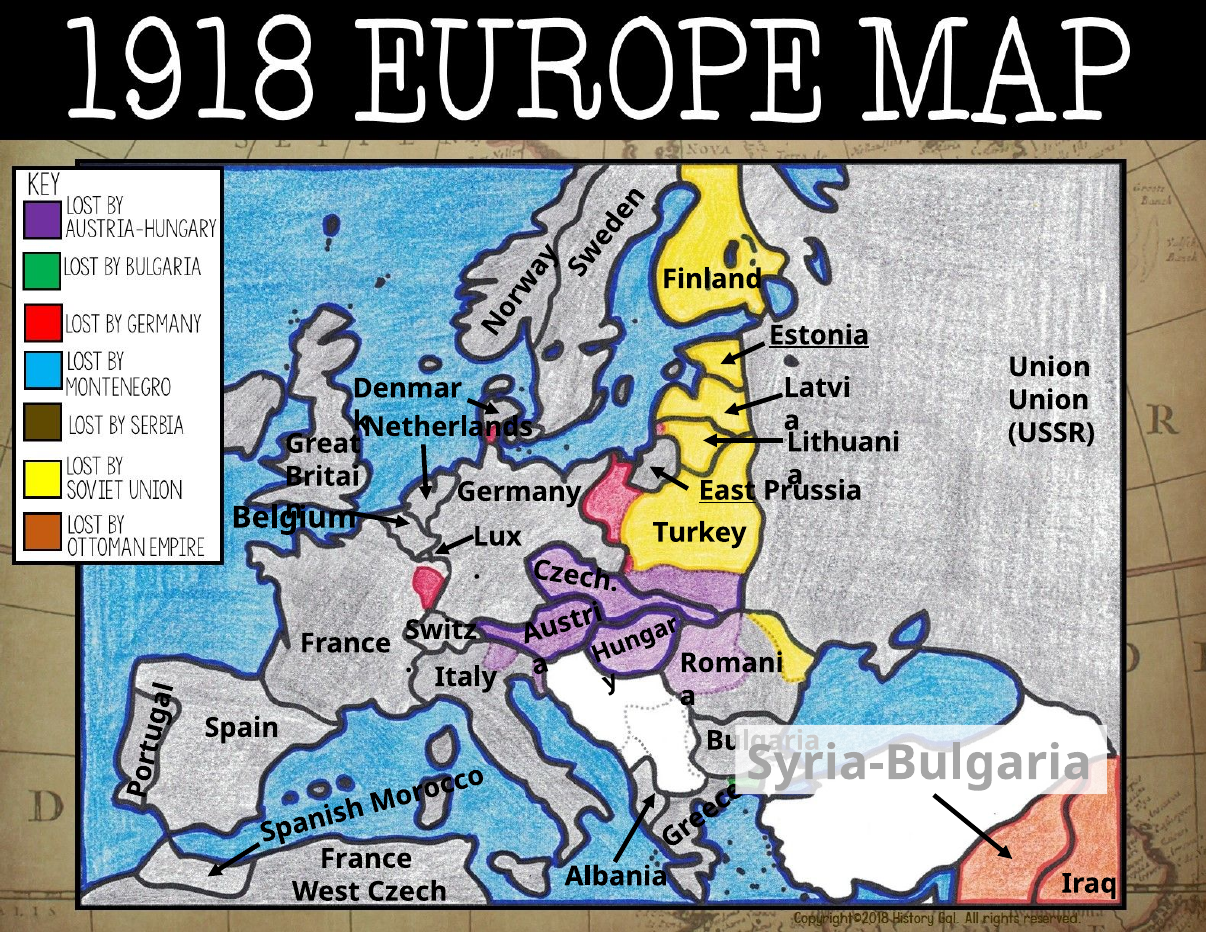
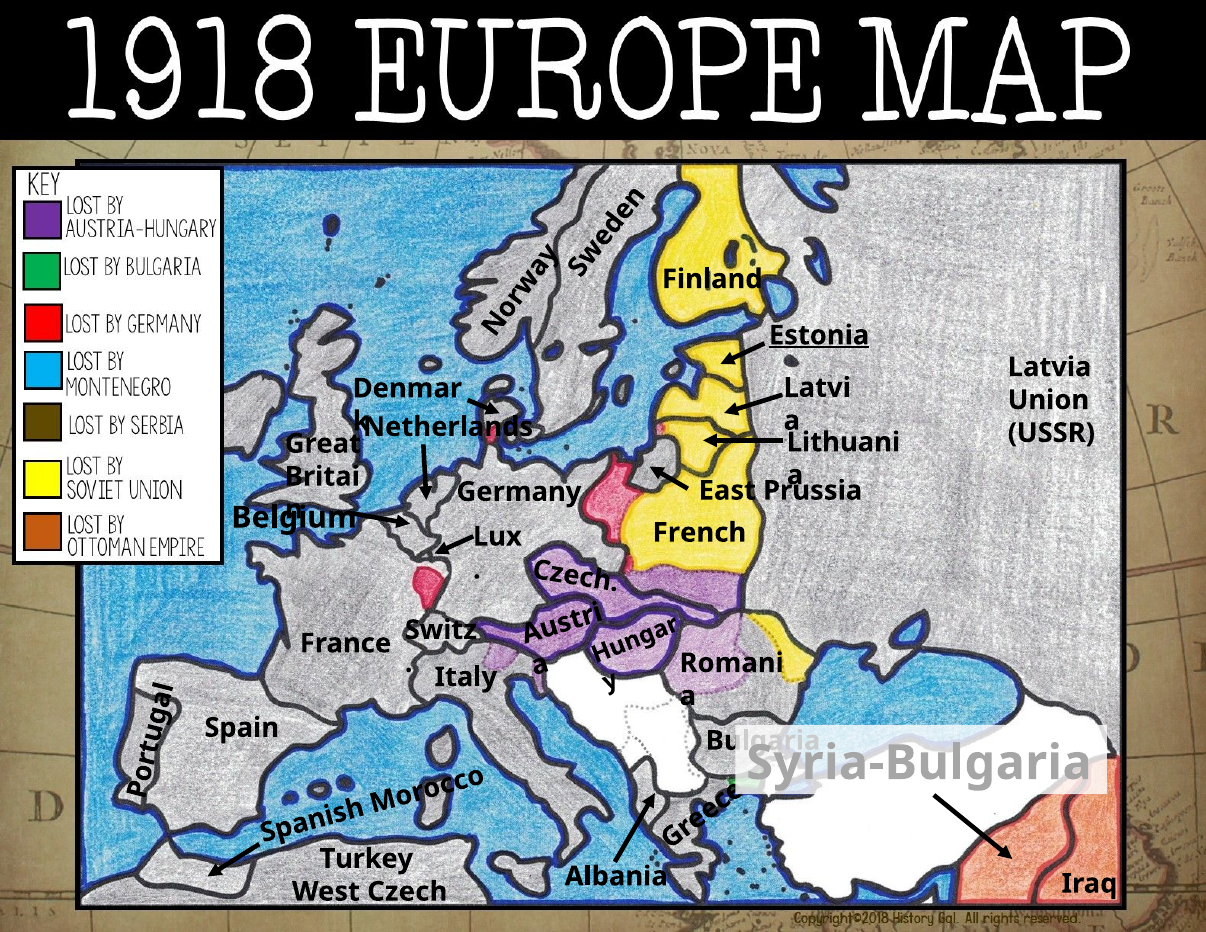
Union: Union -> Latvia (1050, 367)
East underline: present -> none (727, 491)
Turkey: Turkey -> French (699, 533)
France: France -> Turkey (366, 859)
